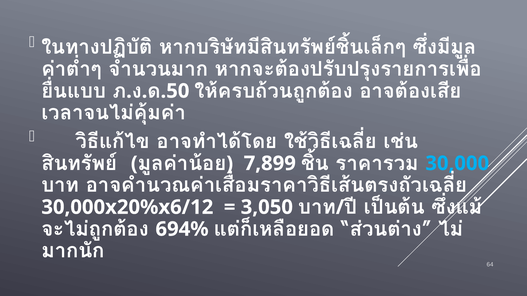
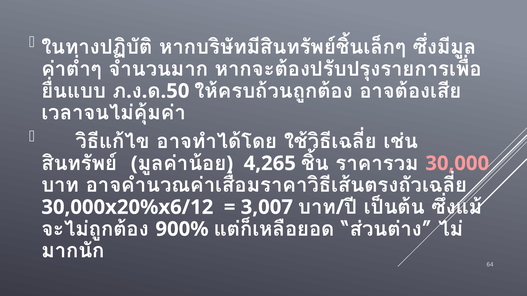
7,899: 7,899 -> 4,265 (270, 164)
30,000 colour: light blue -> pink (457, 164)
3,050: 3,050 -> 3,007 (267, 207)
694%: 694% -> 900% (182, 229)
